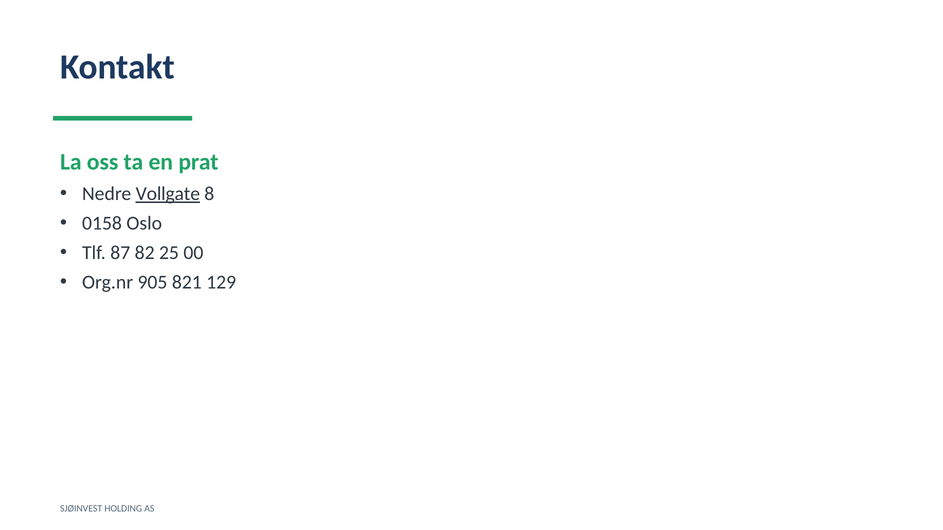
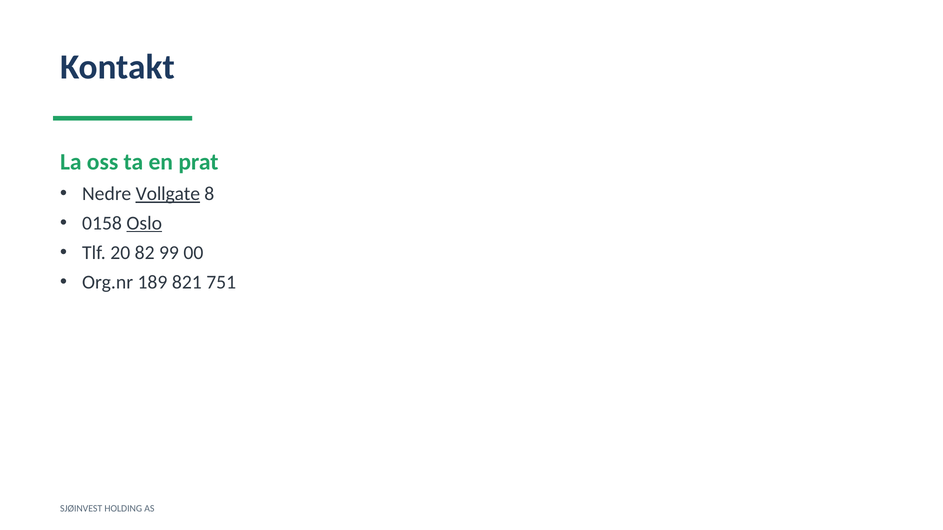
Oslo underline: none -> present (144, 223)
87: 87 -> 20 (120, 253)
25: 25 -> 99 (169, 253)
905: 905 -> 189 (152, 282)
129: 129 -> 751 (221, 282)
